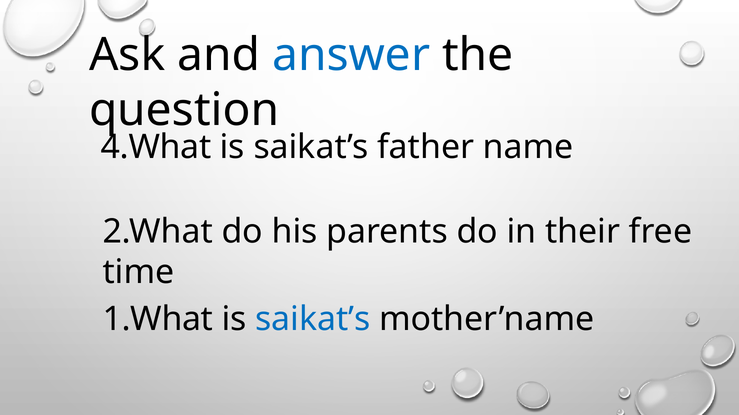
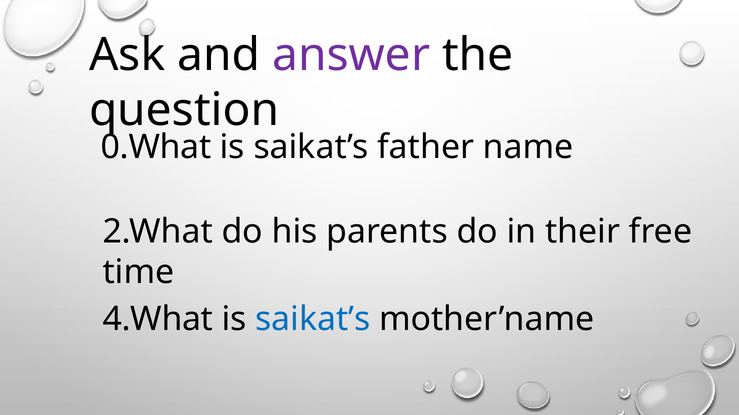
answer colour: blue -> purple (351, 55)
4.What: 4.What -> 0.What (156, 147)
1.What: 1.What -> 4.What (158, 320)
